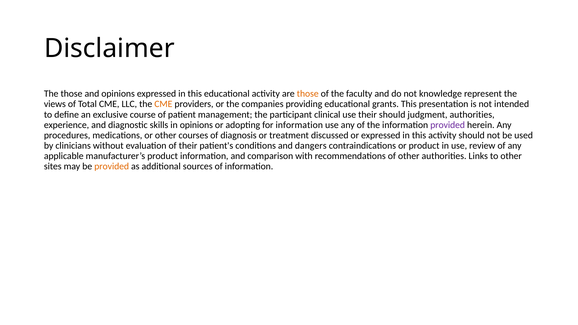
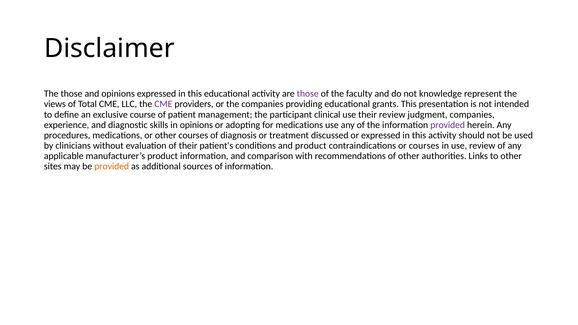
those colour: orange -> purple (308, 94)
CME colour: orange -> purple (163, 104)
their should: should -> review (392, 115)
judgment authorities: authorities -> companies (472, 115)
for information: information -> medications (299, 125)
and dangers: dangers -> product (311, 146)
or product: product -> courses (424, 146)
